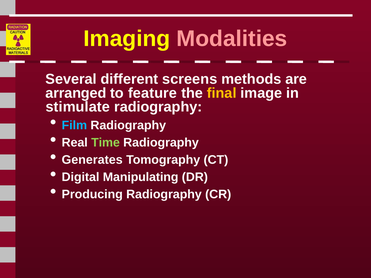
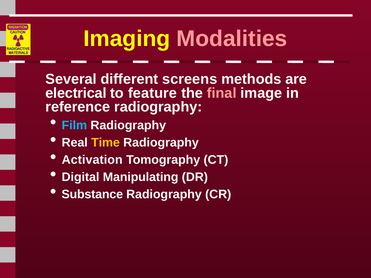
arranged: arranged -> electrical (76, 93)
final colour: yellow -> pink (222, 93)
stimulate: stimulate -> reference (78, 107)
Time colour: light green -> yellow (106, 143)
Generates: Generates -> Activation (92, 160)
Producing: Producing -> Substance (92, 195)
